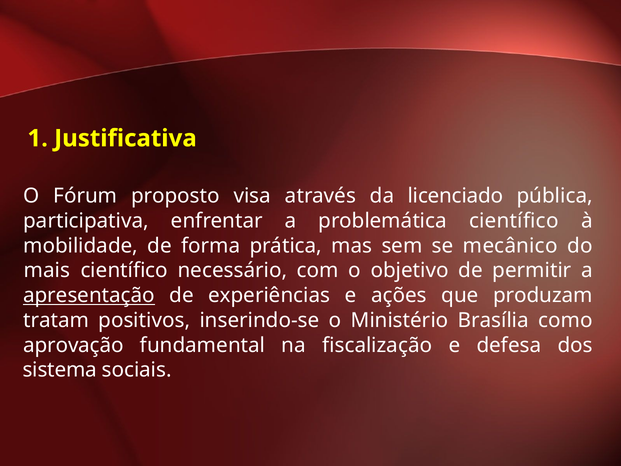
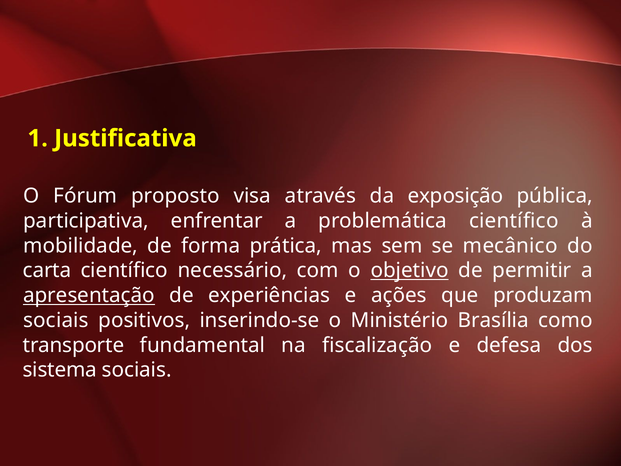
licenciado: licenciado -> exposição (456, 196)
mais: mais -> carta (47, 271)
objetivo underline: none -> present (410, 271)
tratam: tratam -> sociais (56, 320)
aprovação: aprovação -> transporte (74, 345)
